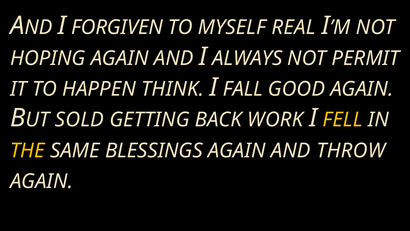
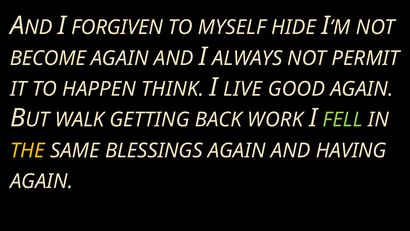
REAL: REAL -> HIDE (294, 27)
HOPING: HOPING -> BECOME (48, 58)
FALL: FALL -> LIVE (243, 89)
SOLD: SOLD -> WALK (80, 120)
FELL colour: yellow -> light green (343, 120)
THROW: THROW -> HAVING (351, 150)
